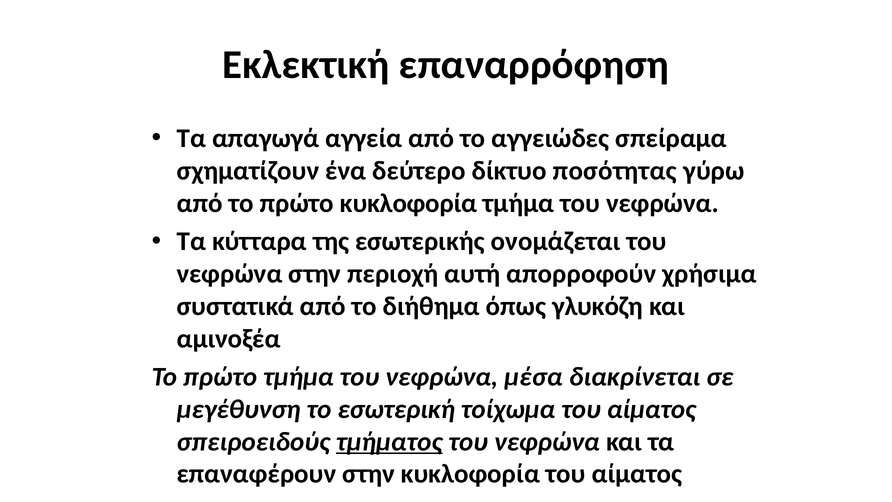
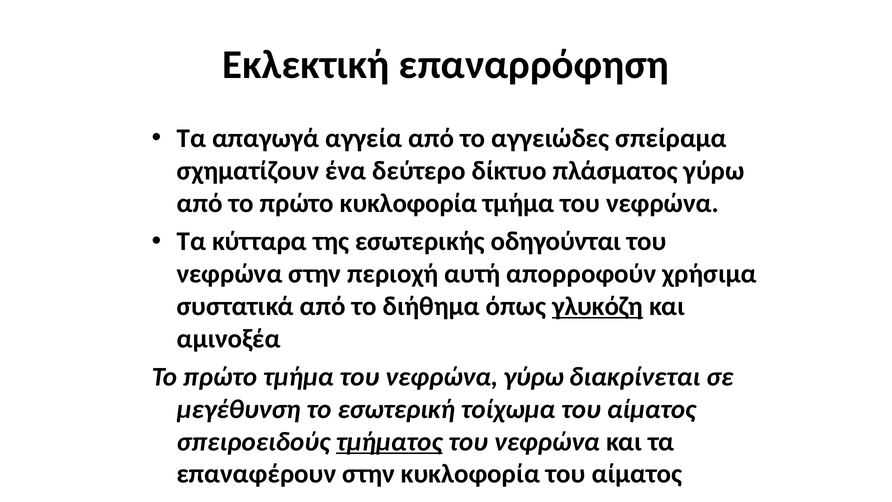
ποσότητας: ποσότητας -> πλάσματος (615, 171)
ονομάζεται: ονομάζεται -> οδηγούνται (556, 241)
γλυκόζη underline: none -> present (598, 306)
νεφρώνα μέσα: μέσα -> γύρω (534, 377)
